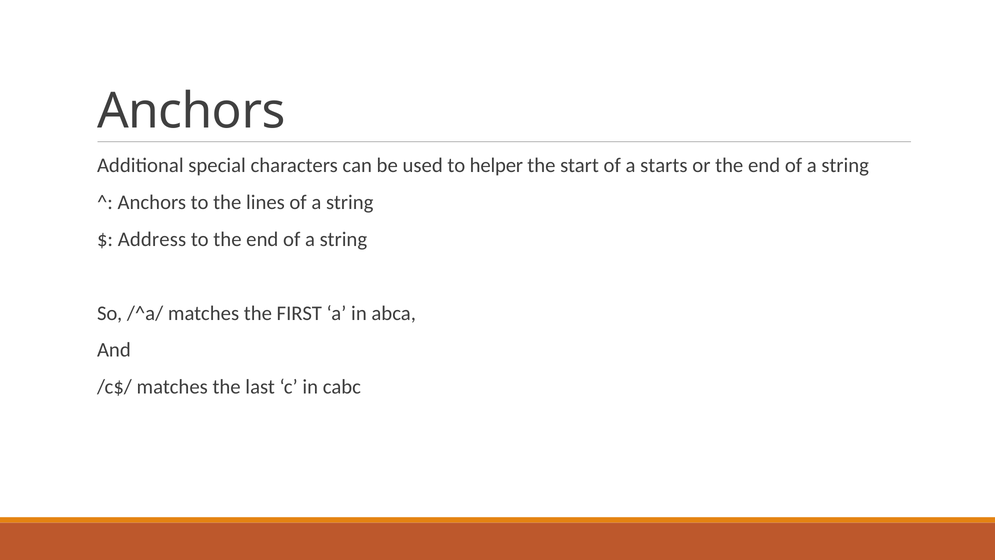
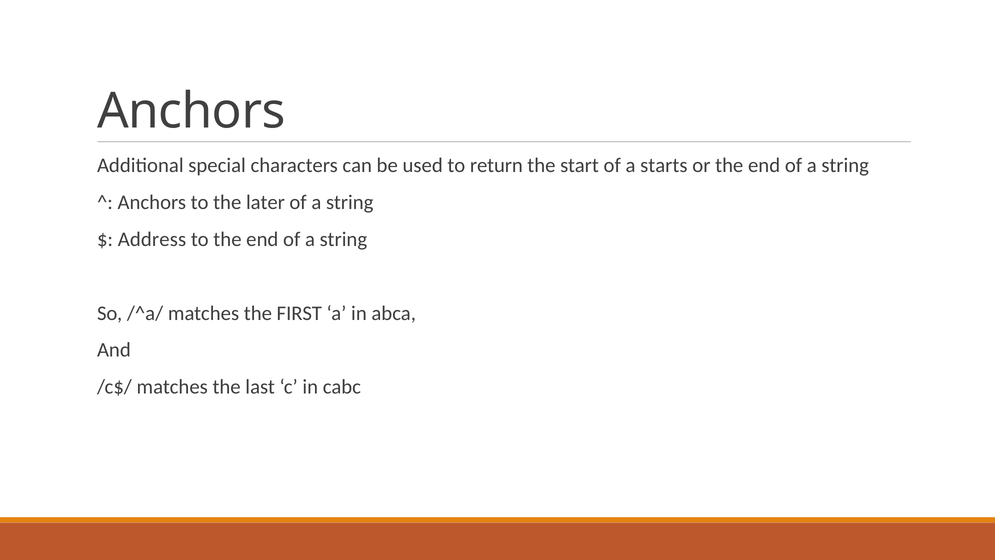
helper: helper -> return (496, 165)
lines: lines -> later (265, 202)
